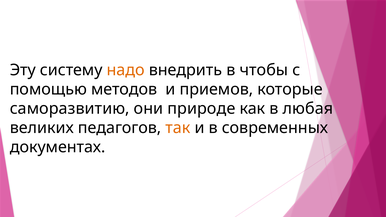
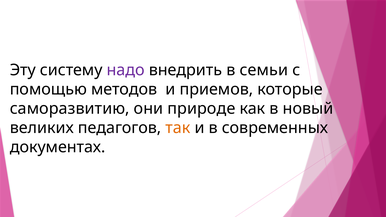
надо colour: orange -> purple (126, 70)
чтобы: чтобы -> семьи (264, 70)
любая: любая -> новый (308, 109)
